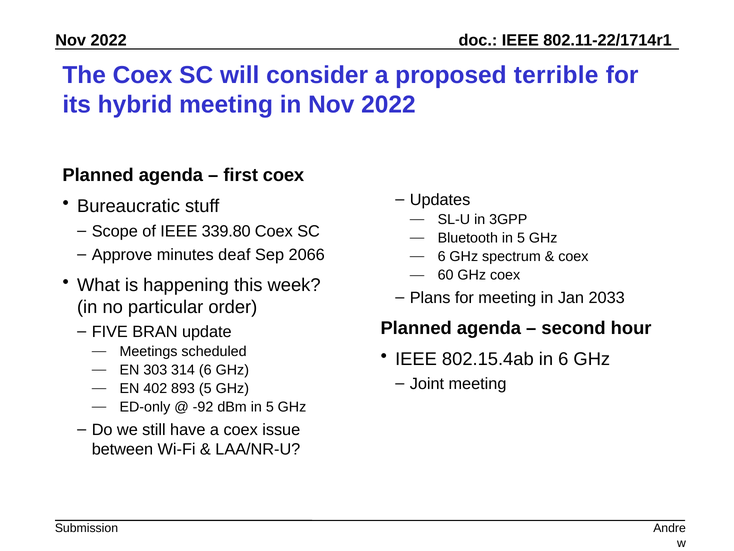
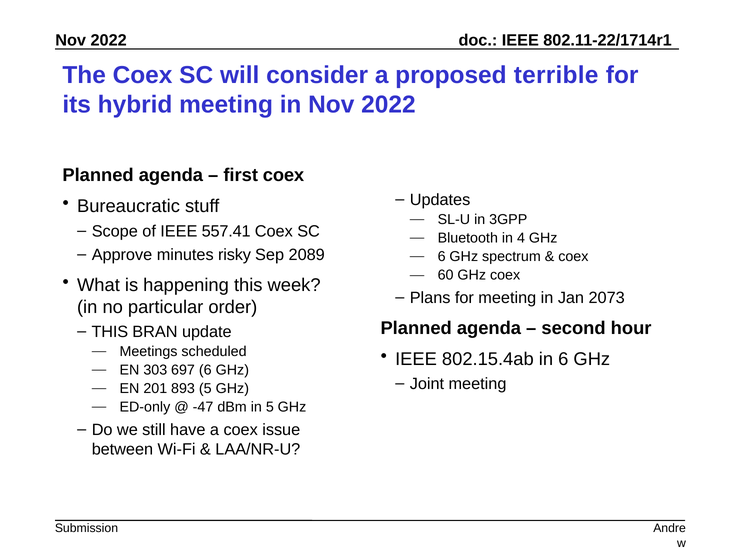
339.80: 339.80 -> 557.41 (226, 231)
Bluetooth in 5: 5 -> 4 (521, 238)
deaf: deaf -> risky (235, 255)
2066: 2066 -> 2089 (307, 255)
2033: 2033 -> 2073 (607, 298)
FIVE: FIVE -> THIS (110, 331)
314: 314 -> 697 (183, 370)
402: 402 -> 201 (155, 388)
-92: -92 -> -47 (203, 407)
